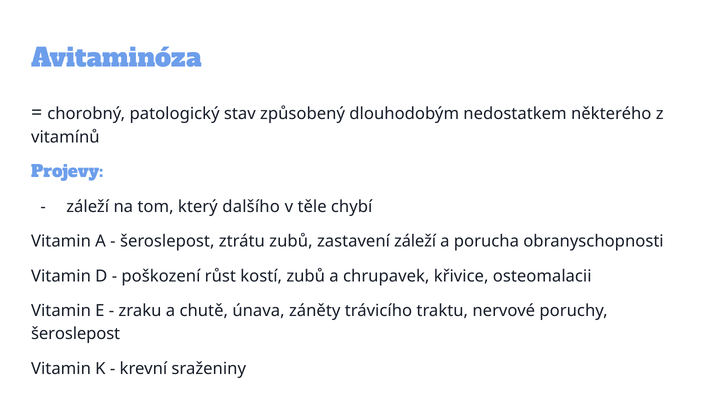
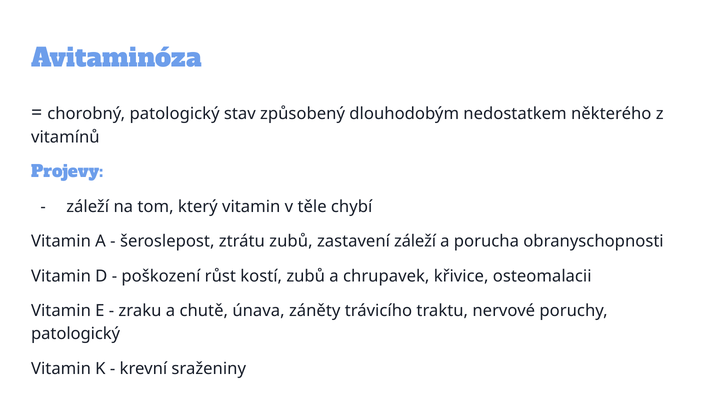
který dalšího: dalšího -> vitamin (251, 206)
šeroslepost: šeroslepost -> patologický (76, 333)
